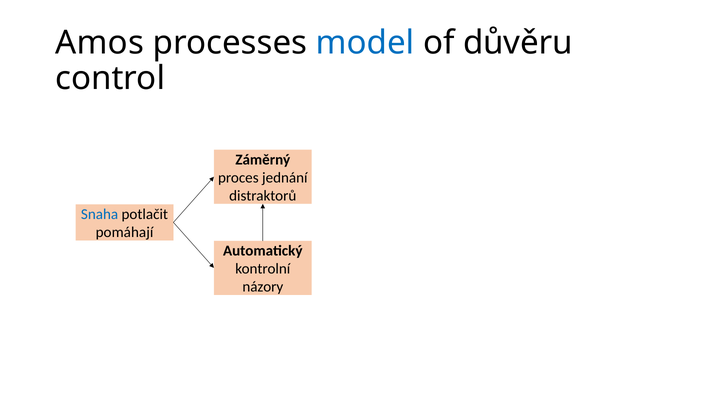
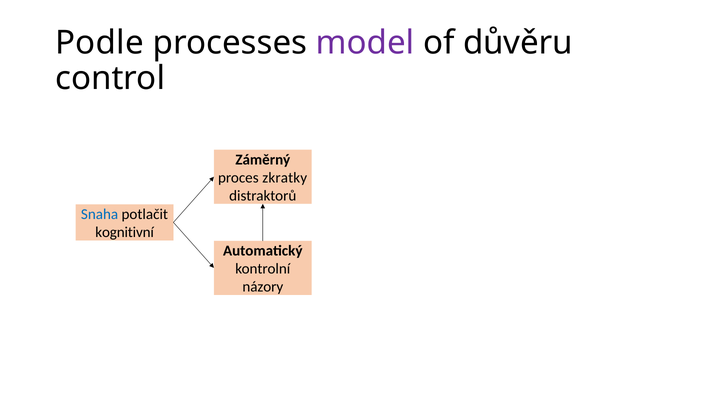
Amos: Amos -> Podle (100, 43)
model colour: blue -> purple (365, 43)
jednání: jednání -> zkratky (285, 178)
pomáhají: pomáhají -> kognitivní (125, 233)
